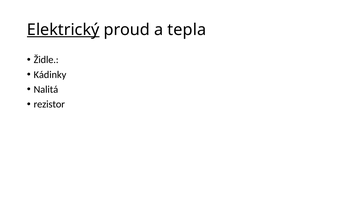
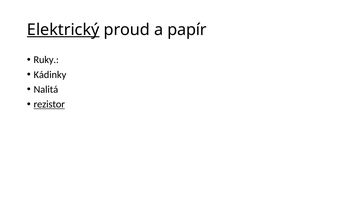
tepla: tepla -> papír (187, 30)
Židle: Židle -> Ruky (46, 60)
rezistor underline: none -> present (49, 104)
